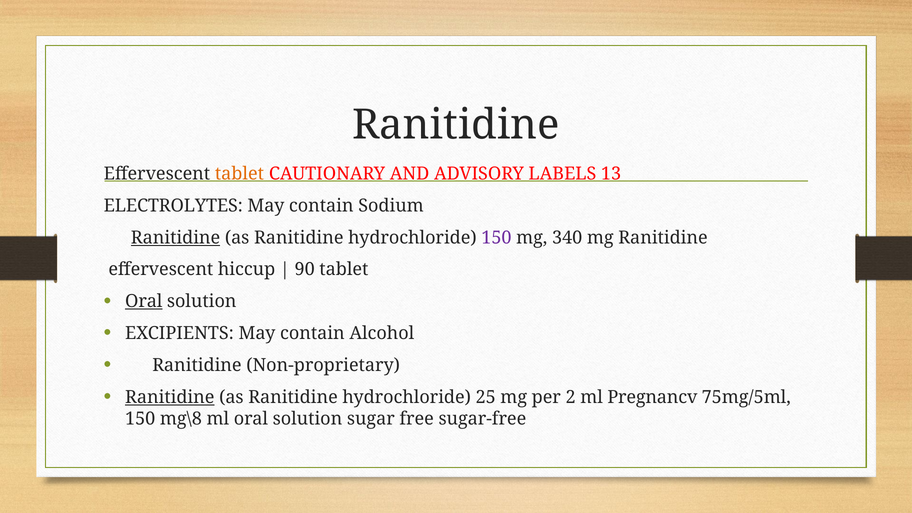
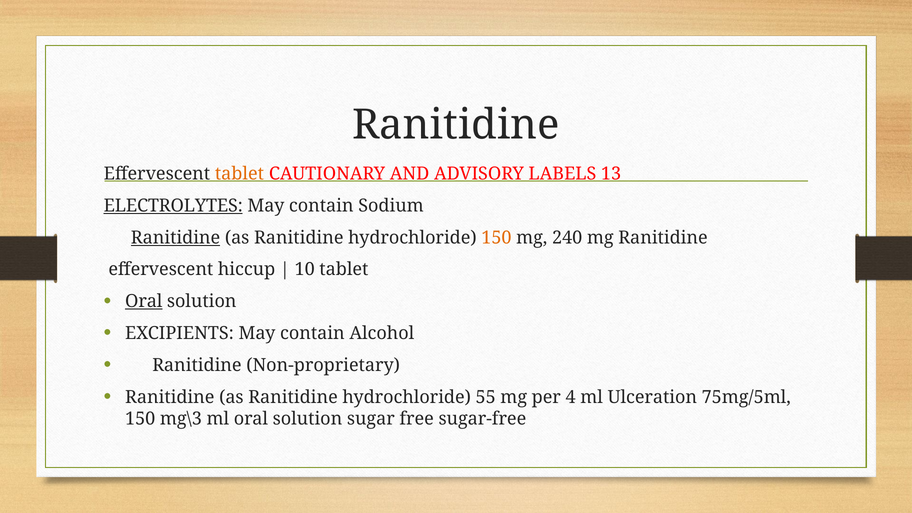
ELECTROLYTES underline: none -> present (173, 206)
150 colour: purple -> orange (496, 238)
340: 340 -> 240 (567, 238)
90: 90 -> 10 (305, 269)
Ranitidine underline: present -> none (170, 397)
25: 25 -> 55 (486, 397)
2: 2 -> 4 (571, 397)
Pregnancv: Pregnancv -> Ulceration (652, 397)
mg\8: mg\8 -> mg\3 (181, 419)
